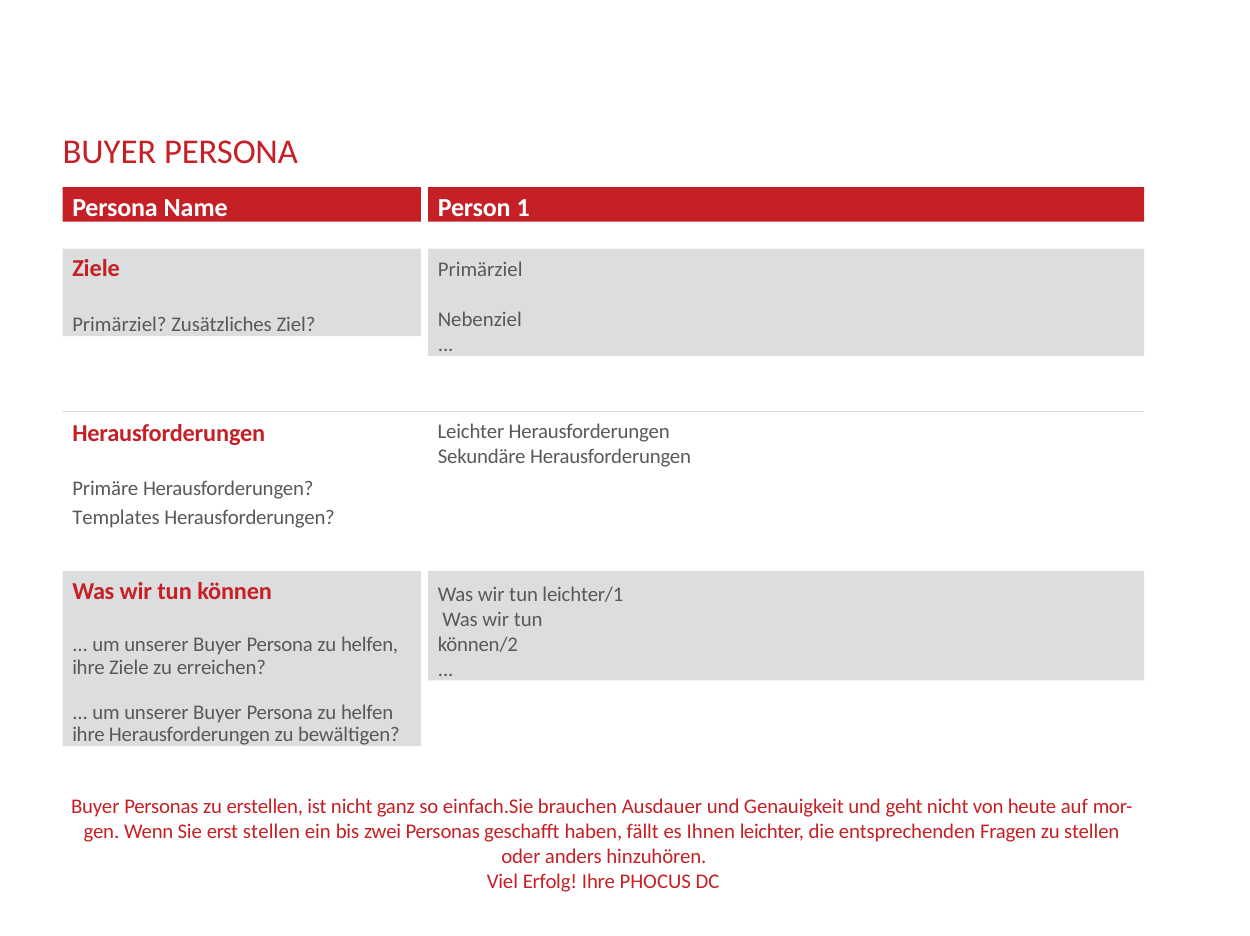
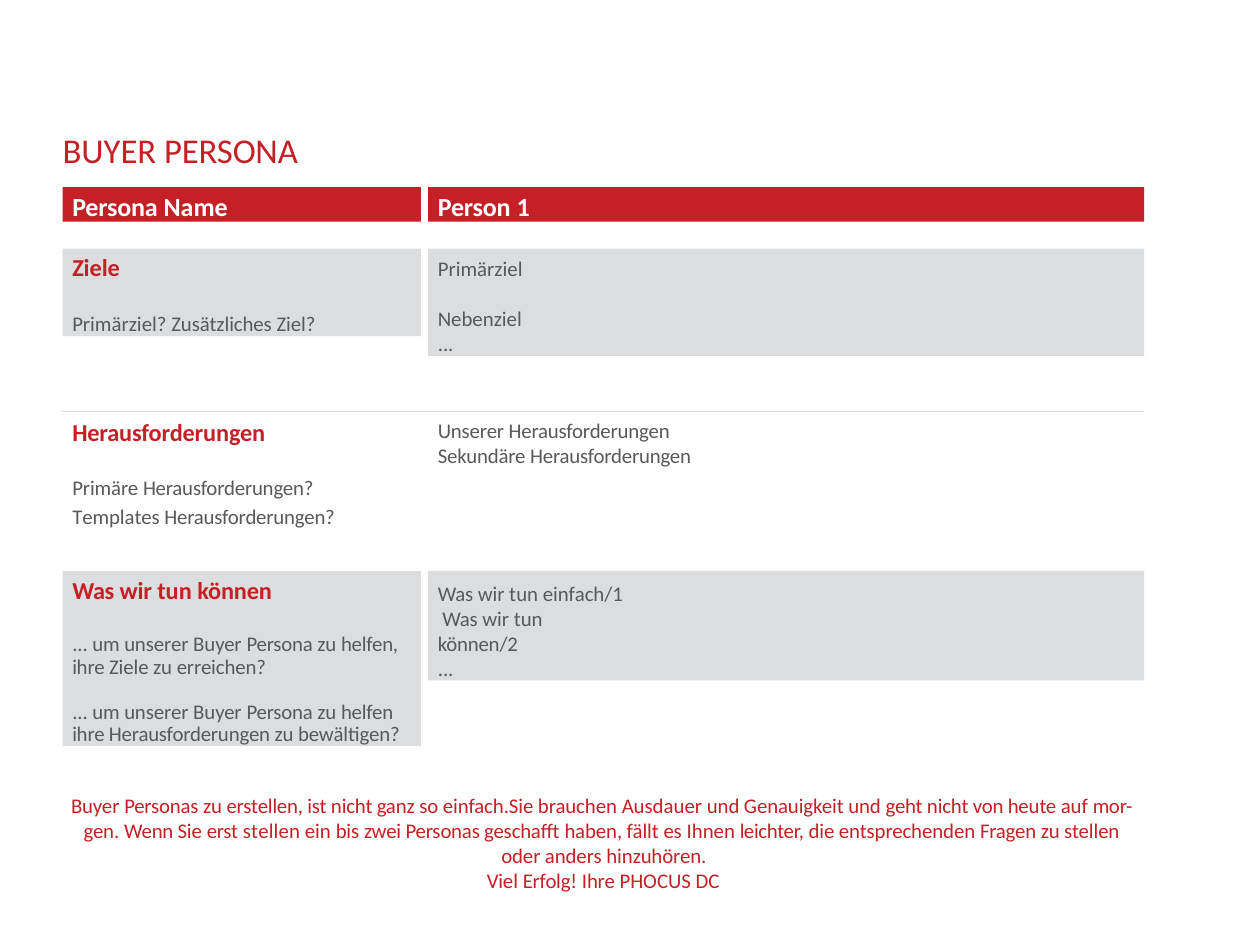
Leichter: Leichter -> Unserer (471, 432)
leichter/1: leichter/1 -> einfach/1 (583, 594)
